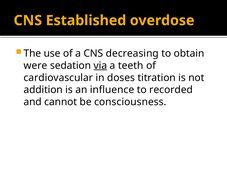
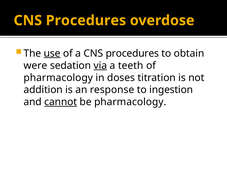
Established: Established -> Procedures (86, 20)
use underline: none -> present (52, 53)
a CNS decreasing: decreasing -> procedures (132, 53)
cardiovascular: cardiovascular -> pharmacology (58, 77)
influence: influence -> response (112, 89)
recorded: recorded -> ingestion (171, 89)
cannot underline: none -> present (61, 102)
be consciousness: consciousness -> pharmacology (130, 102)
